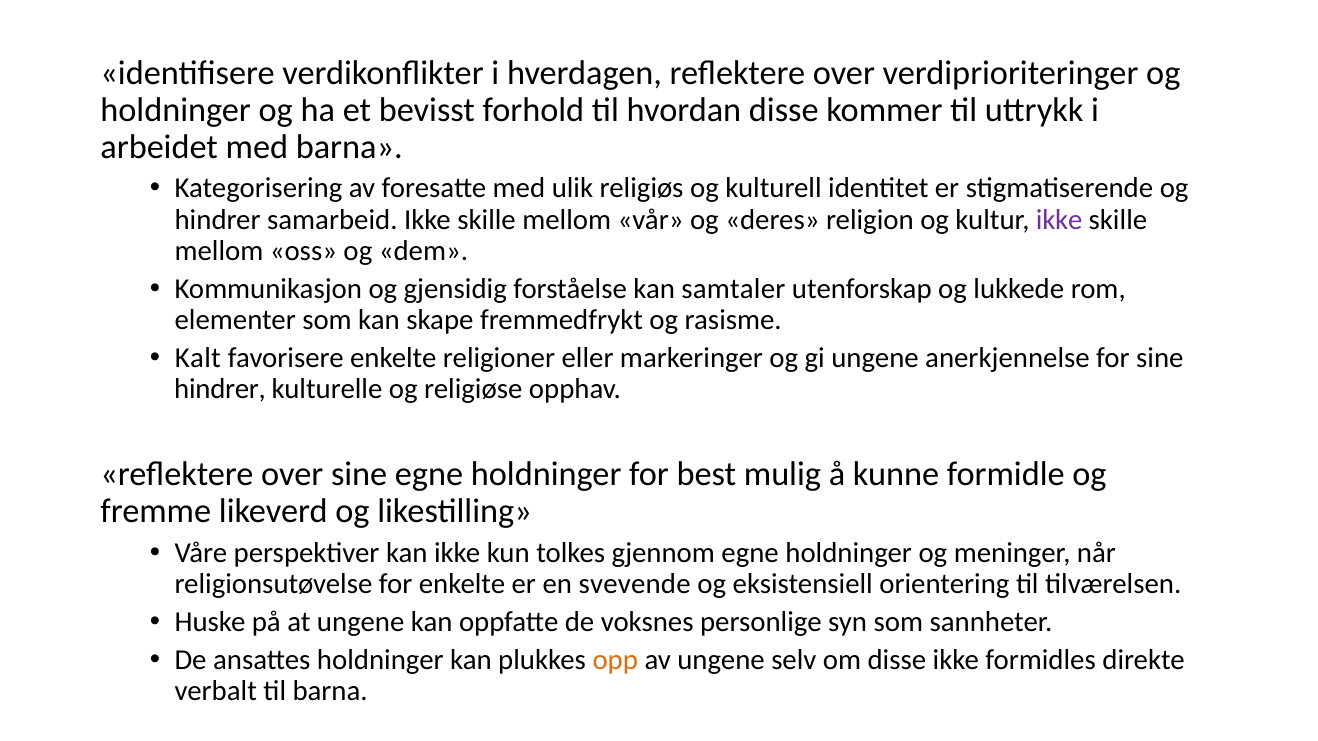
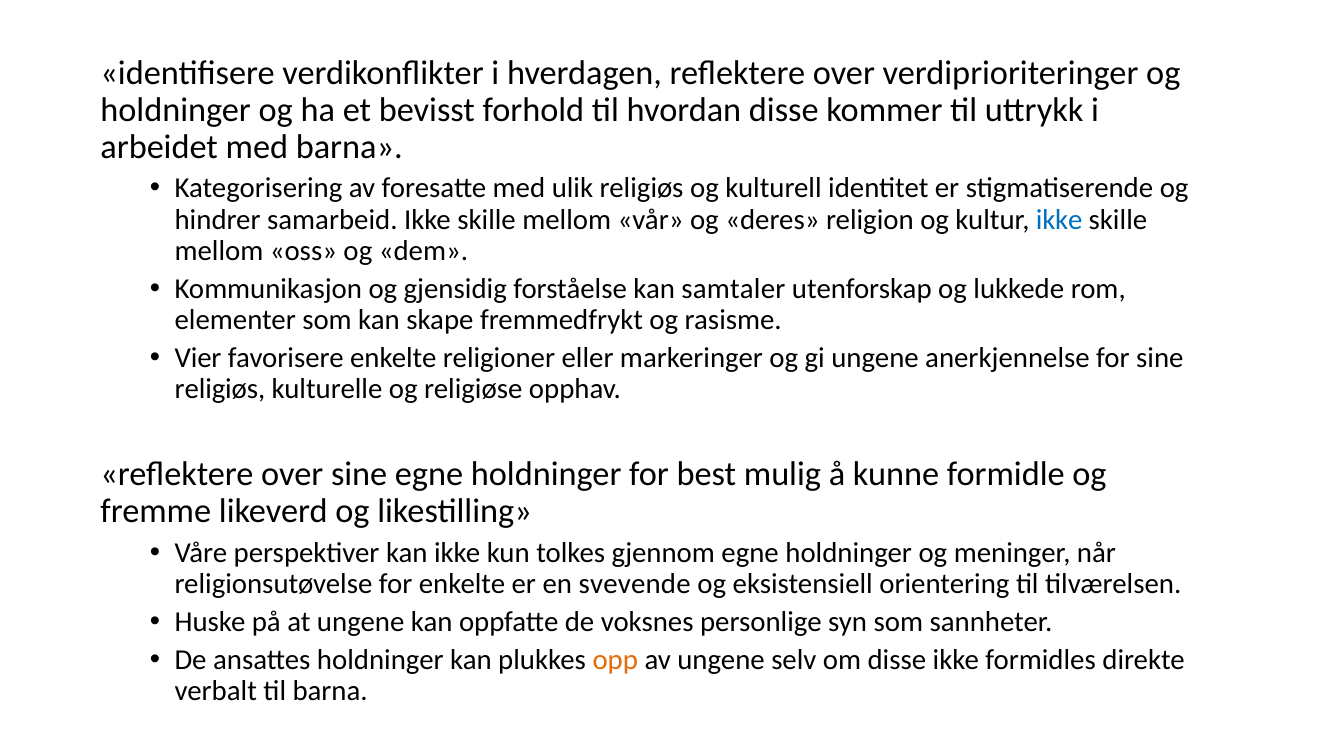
ikke colour: purple -> blue (1059, 220)
Kalt: Kalt -> Vier (198, 358)
hindrer: hindrer -> religiøs (220, 389)
